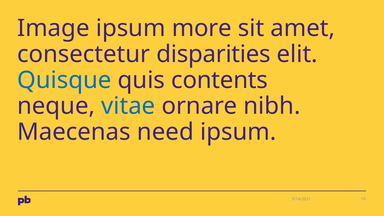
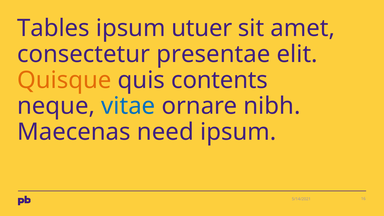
Image: Image -> Tables (53, 28)
more: more -> utuer (202, 28)
disparities: disparities -> presentae (213, 54)
Quisque colour: blue -> orange (64, 80)
